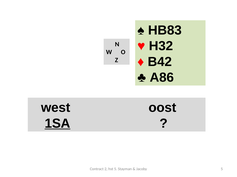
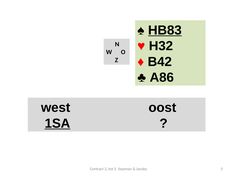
HB83 underline: none -> present (165, 30)
